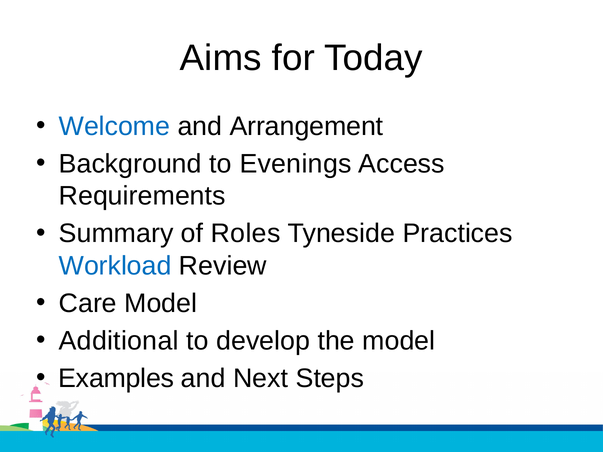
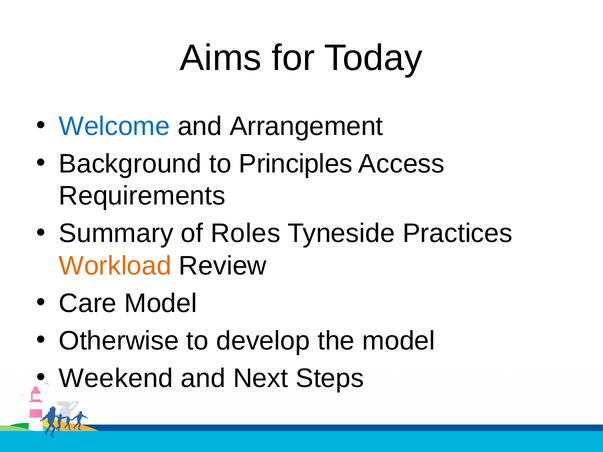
Evenings: Evenings -> Principles (296, 164)
Workload colour: blue -> orange (115, 266)
Additional: Additional -> Otherwise (119, 341)
Examples: Examples -> Weekend (116, 378)
